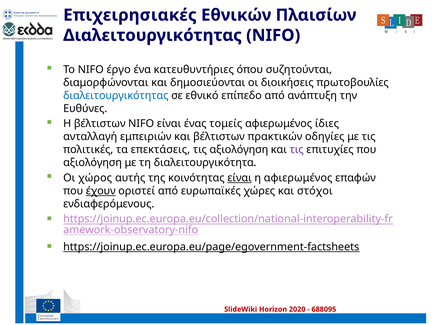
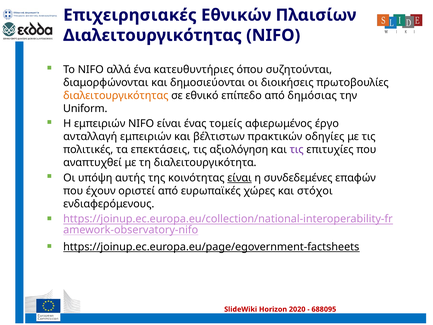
έργο: έργο -> αλλά (119, 69)
διαλειτουργικότητας colour: blue -> orange (116, 95)
ανάπτυξη: ανάπτυξη -> δημόσιας (312, 95)
Ευθύνες: Ευθύνες -> Uniform (85, 108)
Η βέλτιστων: βέλτιστων -> εμπειριών (100, 124)
ίδιες: ίδιες -> έργο (327, 124)
αξιολόγηση: αξιολόγηση -> αναπτυχθεί (93, 163)
χώρος: χώρος -> υπόψη (95, 178)
η αφιερωμένος: αφιερωμένος -> συνδεδεμένες (298, 178)
έχουν underline: present -> none (101, 191)
